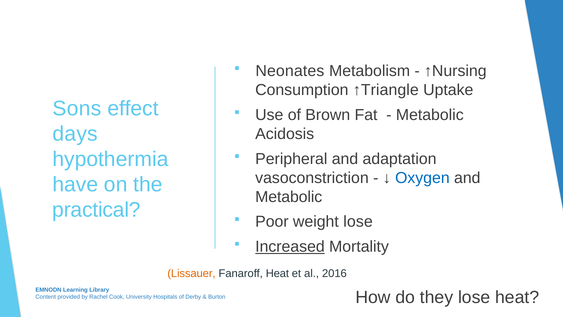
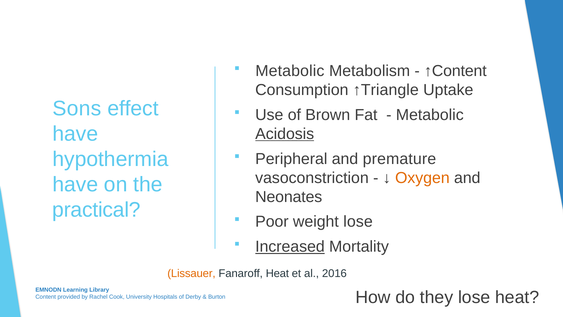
Neonates: Neonates -> Metabolic (290, 71)
↑Nursing: ↑Nursing -> ↑Content (455, 71)
days: days -> have (75, 134)
Acidosis underline: none -> present (285, 134)
adaptation: adaptation -> premature (399, 159)
Oxygen colour: blue -> orange (422, 178)
Metabolic: Metabolic -> Neonates (289, 197)
